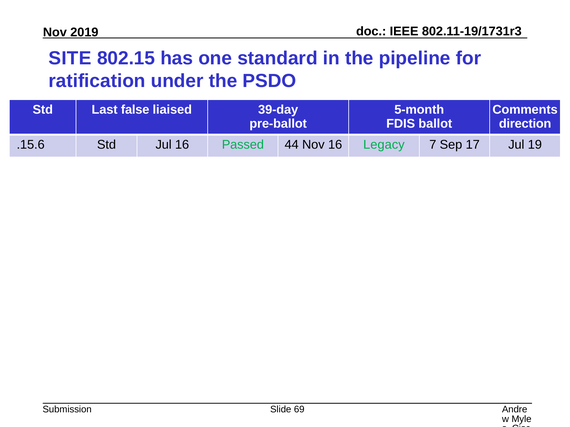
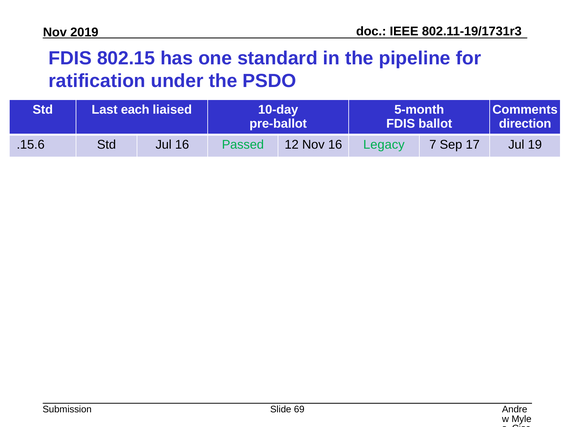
SITE: SITE -> FDIS (70, 58)
false: false -> each (135, 110)
39-day: 39-day -> 10-day (278, 110)
44: 44 -> 12 (292, 145)
